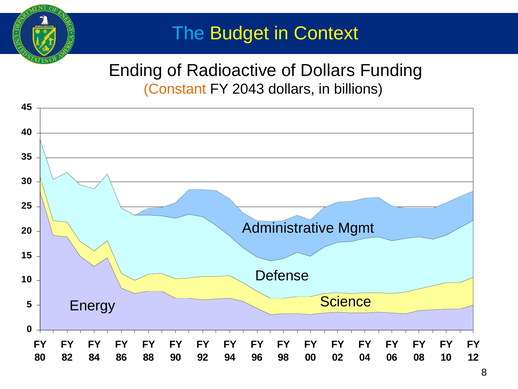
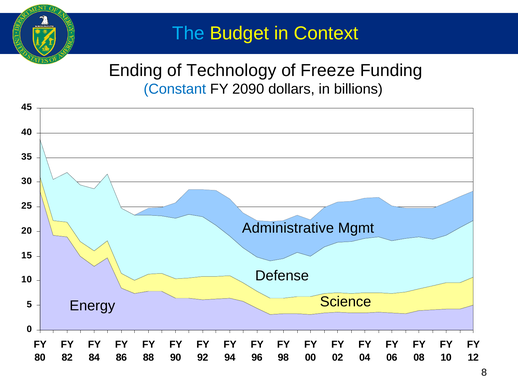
Radioactive: Radioactive -> Technology (231, 70)
of Dollars: Dollars -> Freeze (328, 70)
Constant colour: orange -> blue (175, 89)
2043: 2043 -> 2090 (248, 89)
